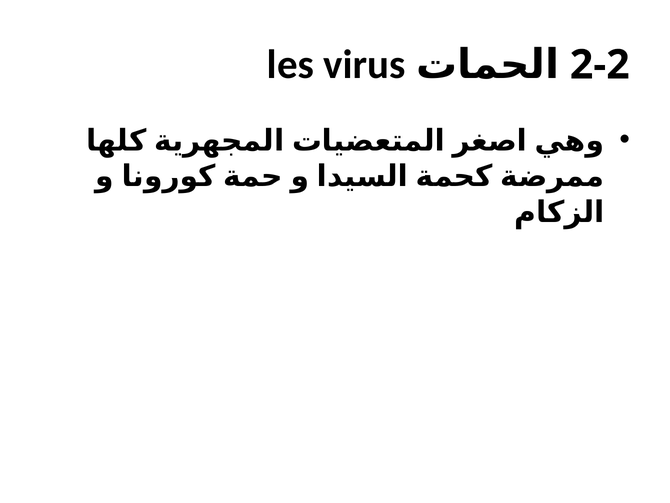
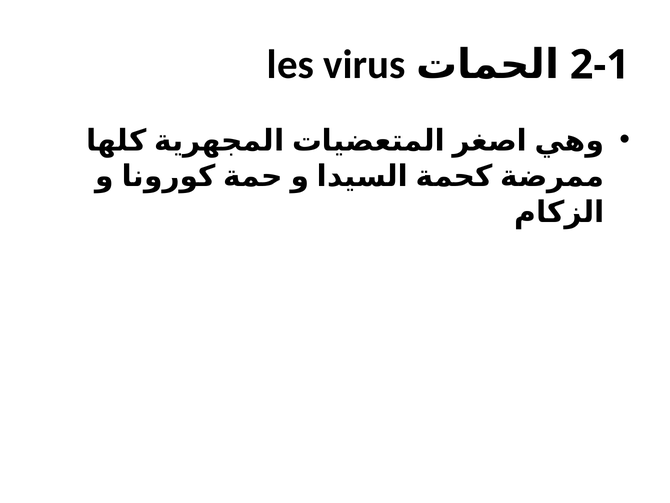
2-2: 2-2 -> 2-1 (600, 65)
